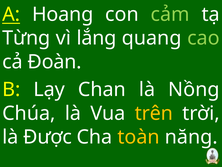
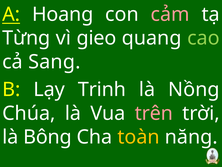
cảm colour: light green -> pink (170, 14)
lắng: lắng -> gieo (96, 38)
Đoàn: Đoàn -> Sang (54, 62)
Chan: Chan -> Trinh (102, 89)
trên colour: yellow -> pink (154, 113)
Được: Được -> Bông (48, 137)
